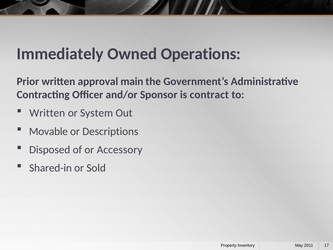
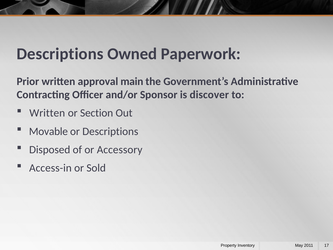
Immediately: Immediately -> Descriptions (60, 54)
Operations: Operations -> Paperwork (201, 54)
contract: contract -> discover (209, 95)
System: System -> Section (97, 113)
Shared-in: Shared-in -> Access-in (50, 168)
